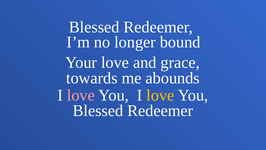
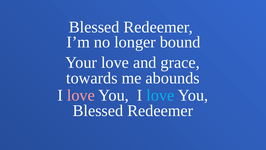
love colour: yellow -> light blue (160, 95)
